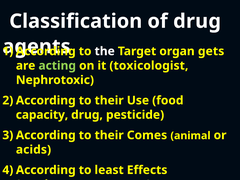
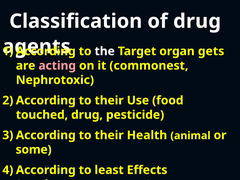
acting colour: light green -> pink (57, 66)
toxicologist: toxicologist -> commonest (149, 66)
capacity: capacity -> touched (42, 115)
Comes: Comes -> Health (147, 135)
acids: acids -> some (34, 150)
